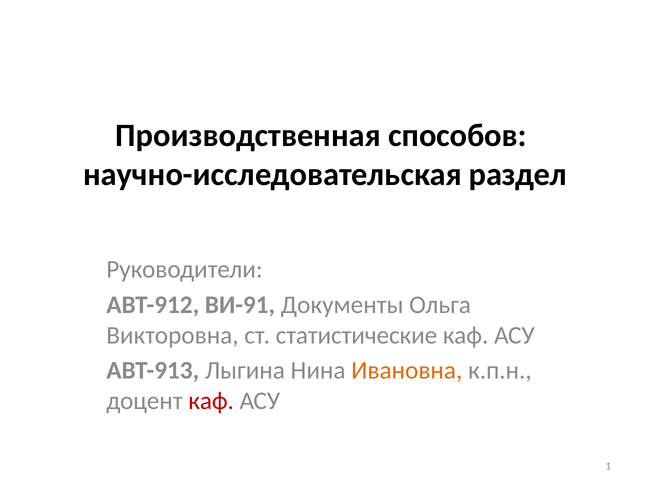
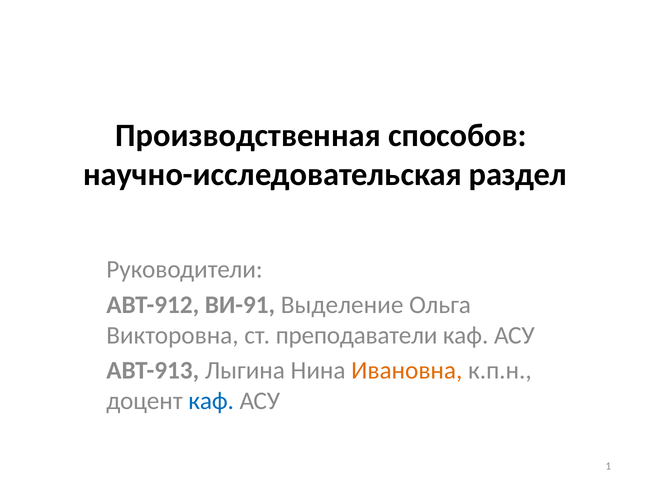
Документы: Документы -> Выделение (342, 304)
статистические: статистические -> преподаватели (357, 335)
каф colour: red -> blue (211, 401)
